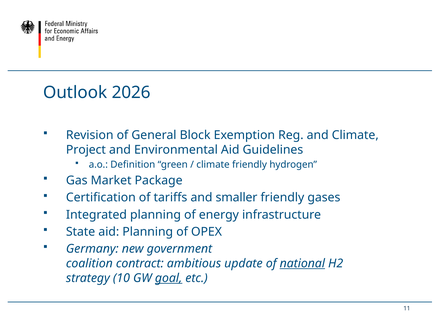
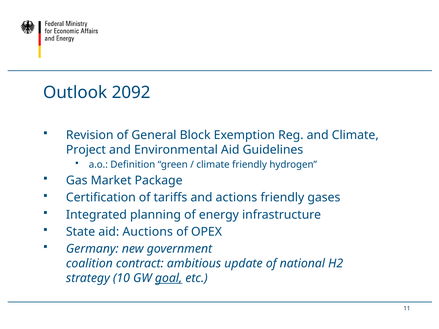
2026: 2026 -> 2092 (131, 93)
smaller: smaller -> actions (236, 198)
aid Planning: Planning -> Auctions (148, 232)
national underline: present -> none (302, 264)
